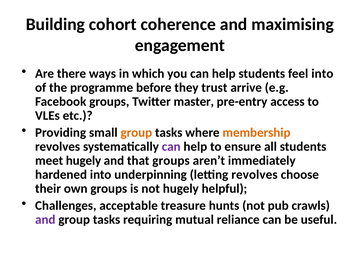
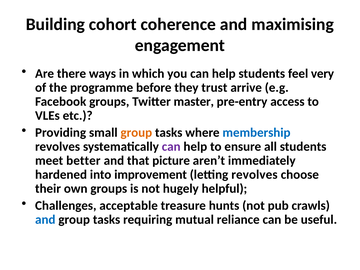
feel into: into -> very (322, 74)
membership colour: orange -> blue (256, 133)
meet hugely: hugely -> better (83, 161)
that groups: groups -> picture (171, 161)
underpinning: underpinning -> improvement (151, 175)
and colour: purple -> blue (45, 220)
